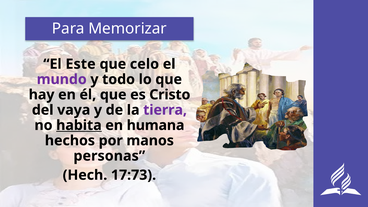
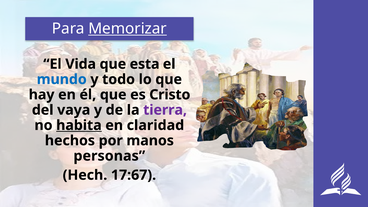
Memorizar underline: none -> present (128, 29)
Este: Este -> Vida (81, 64)
celo: celo -> esta (145, 64)
mundo colour: purple -> blue (62, 79)
humana: humana -> claridad (155, 125)
17:73: 17:73 -> 17:67 (134, 175)
